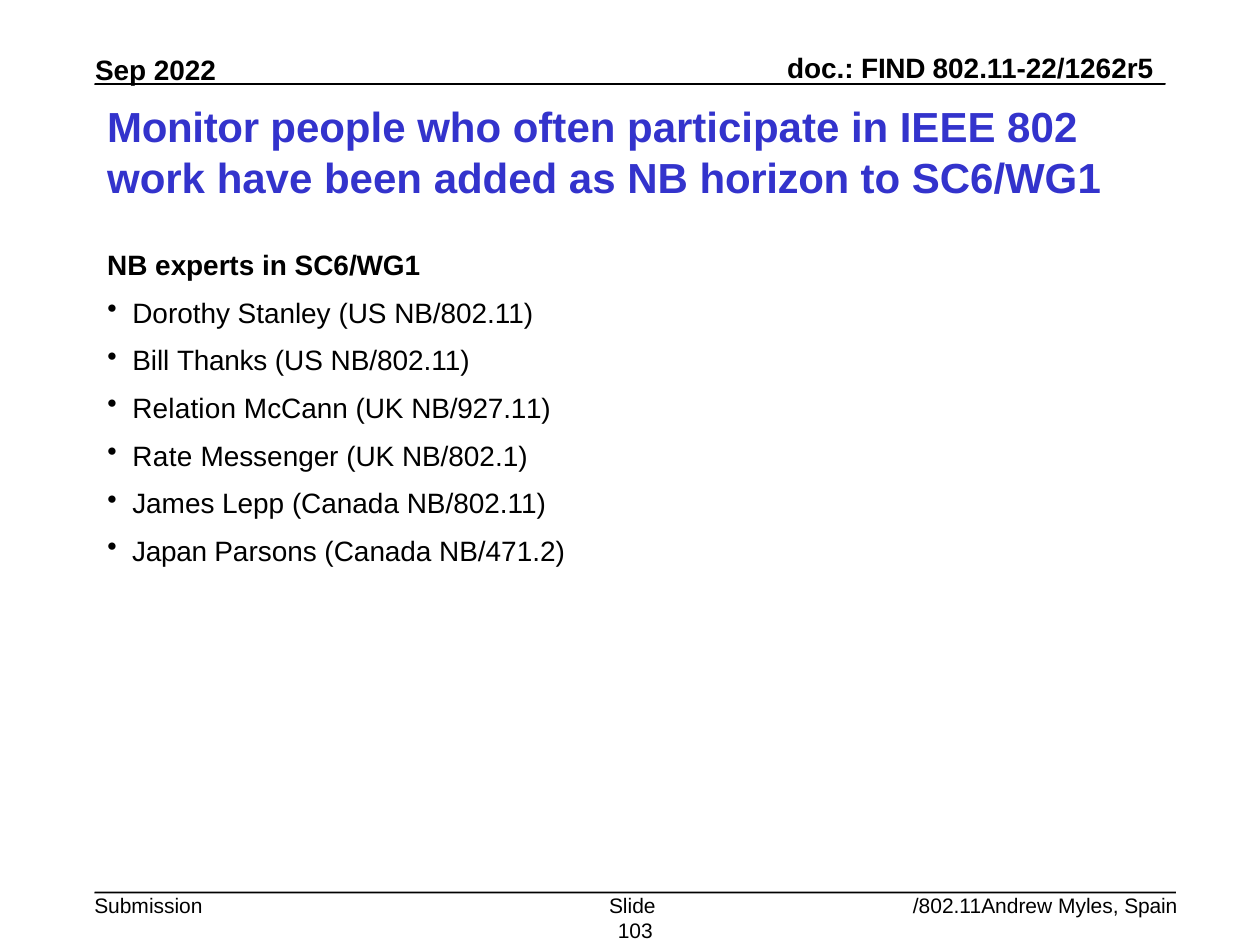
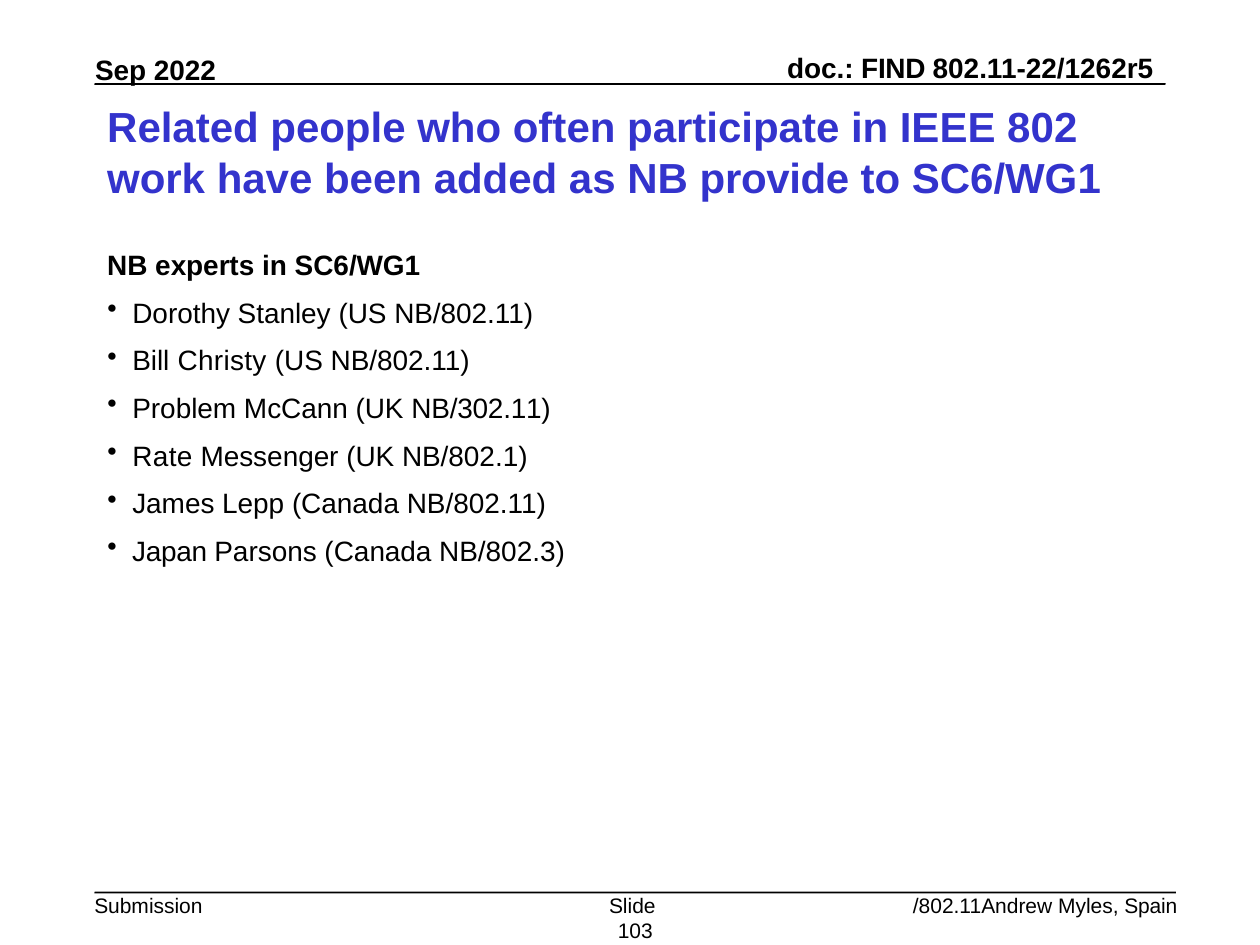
Monitor: Monitor -> Related (183, 129)
horizon: horizon -> provide (775, 179)
Thanks: Thanks -> Christy (222, 362)
Relation: Relation -> Problem (184, 409)
NB/927.11: NB/927.11 -> NB/302.11 (481, 409)
NB/471.2: NB/471.2 -> NB/802.3 (502, 552)
